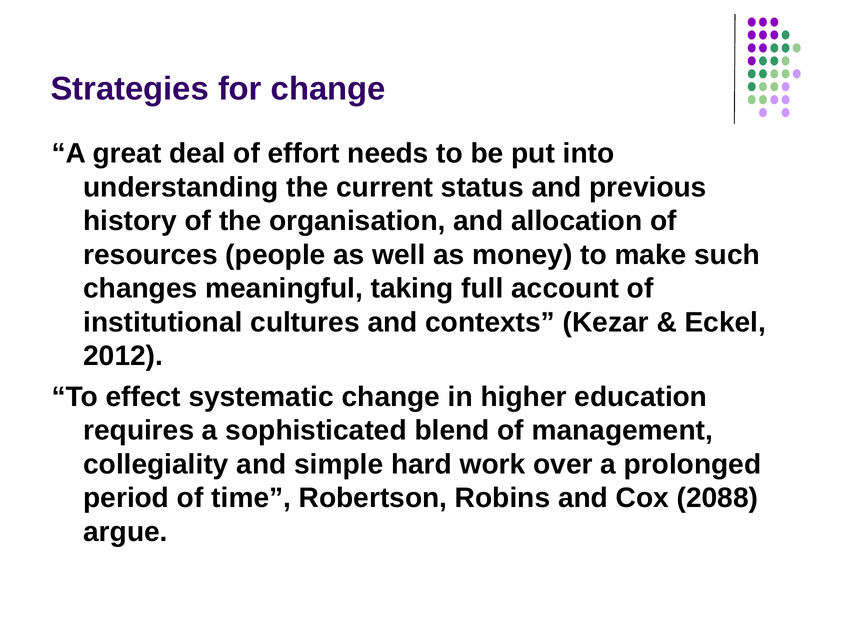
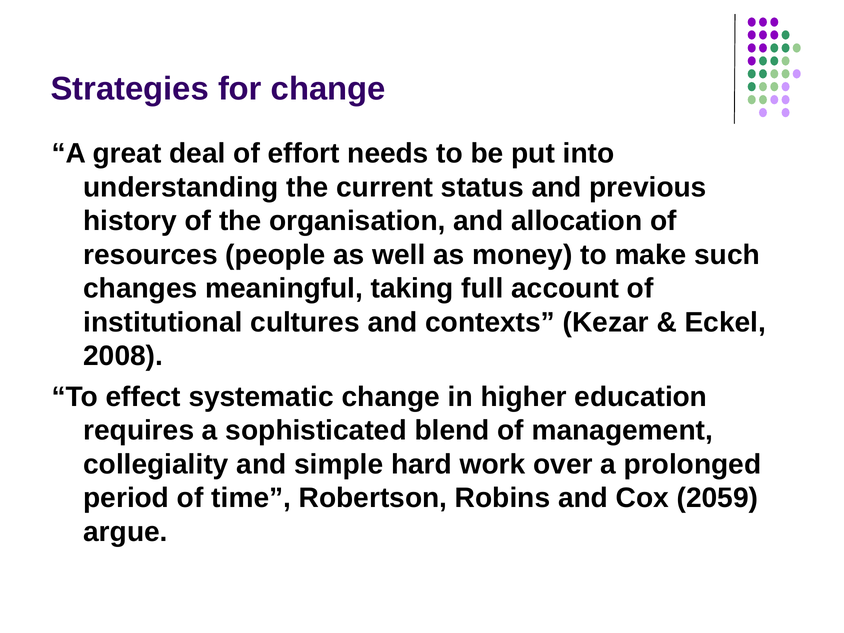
2012: 2012 -> 2008 (123, 356)
2088: 2088 -> 2059 (717, 498)
